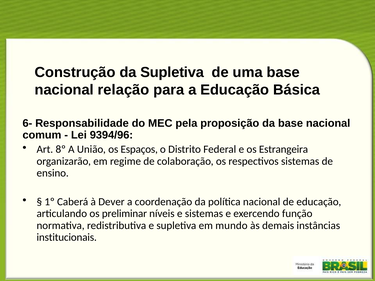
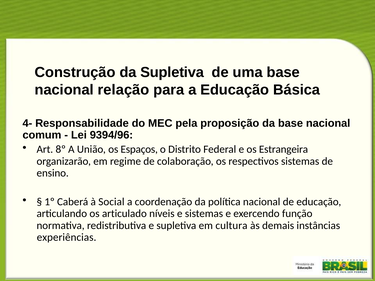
6-: 6- -> 4- (27, 123)
Dever: Dever -> Social (111, 202)
preliminar: preliminar -> articulado (124, 214)
mundo: mundo -> cultura (231, 226)
institucionais: institucionais -> experiências (67, 237)
